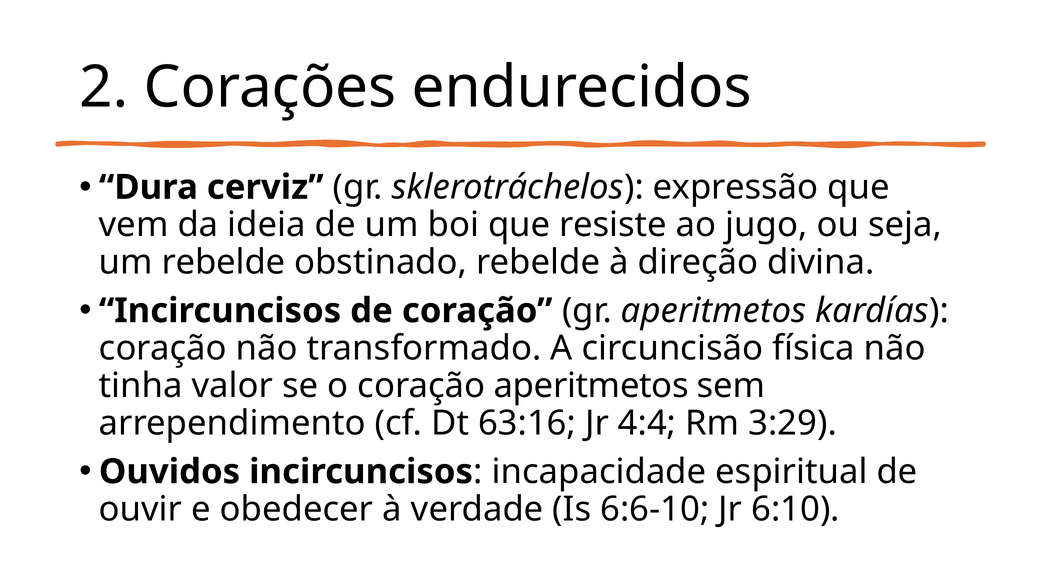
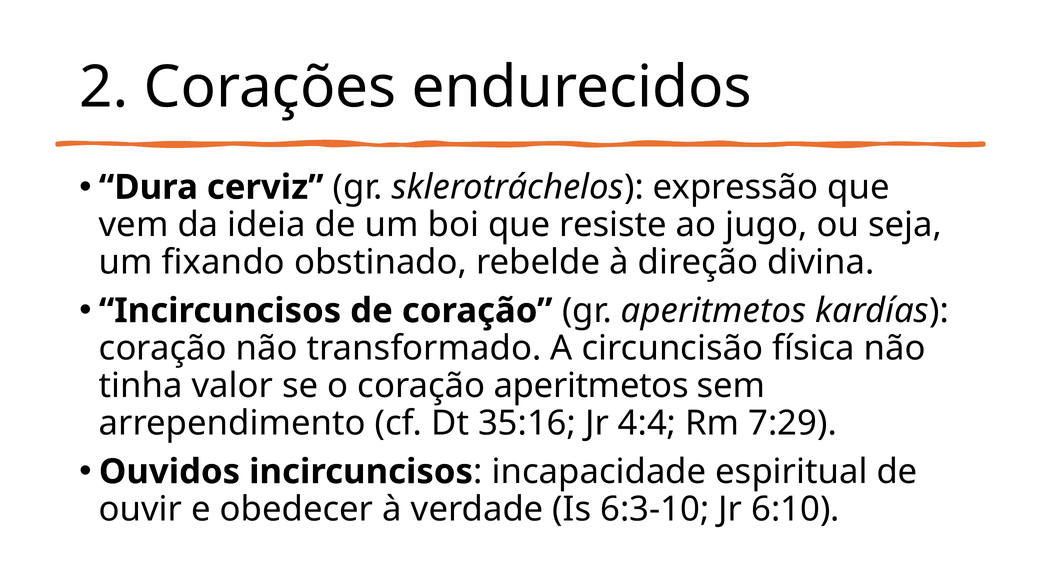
um rebelde: rebelde -> fixando (223, 262)
63:16: 63:16 -> 35:16 (527, 423)
3:29: 3:29 -> 7:29 (793, 423)
6:6-10: 6:6-10 -> 6:3-10 (655, 509)
